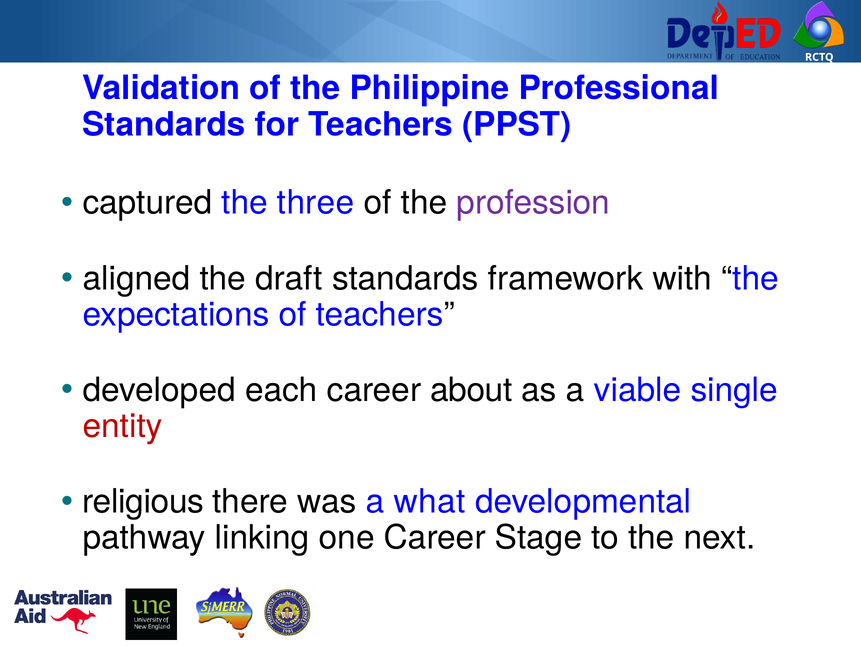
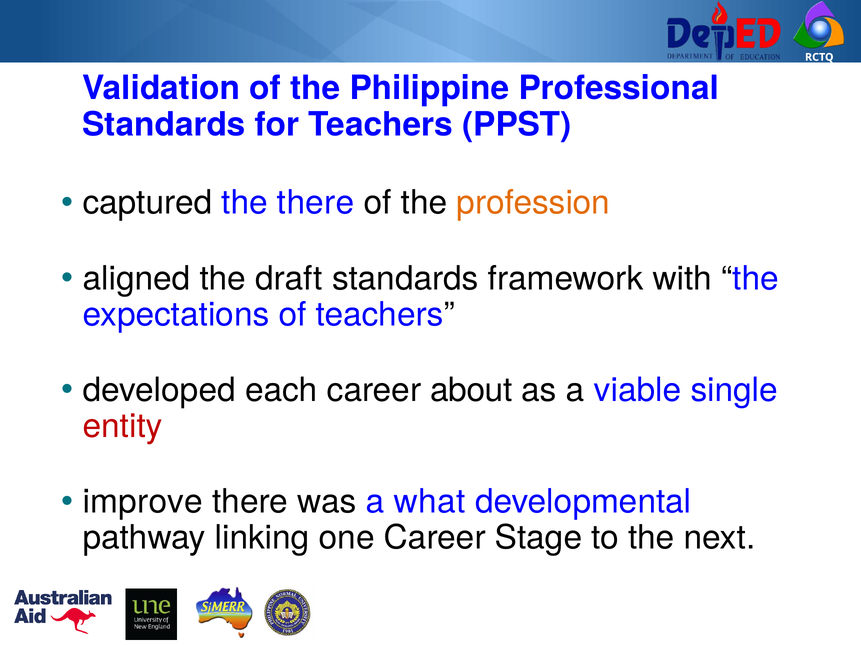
the three: three -> there (316, 203)
profession colour: purple -> orange (533, 203)
religious: religious -> improve (143, 502)
